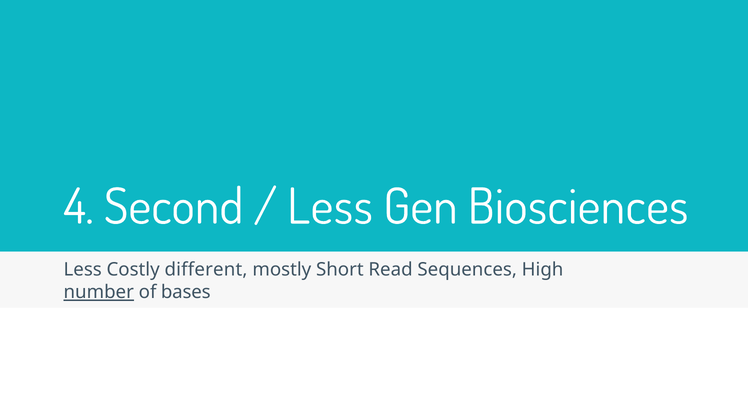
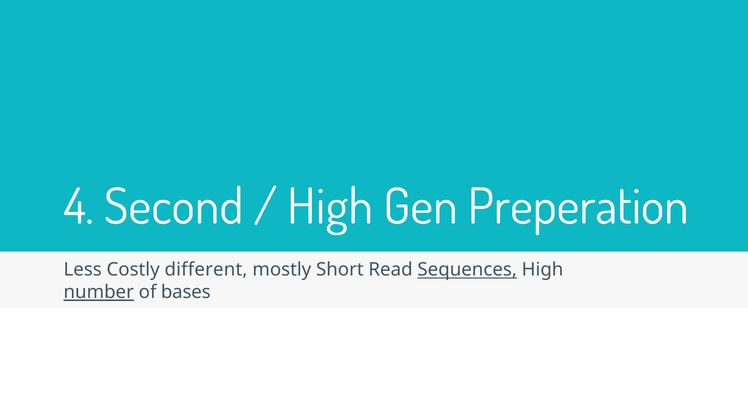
Less: Less -> High (330, 208)
Biosciences: Biosciences -> Preperation (578, 208)
Sequences underline: none -> present (467, 270)
